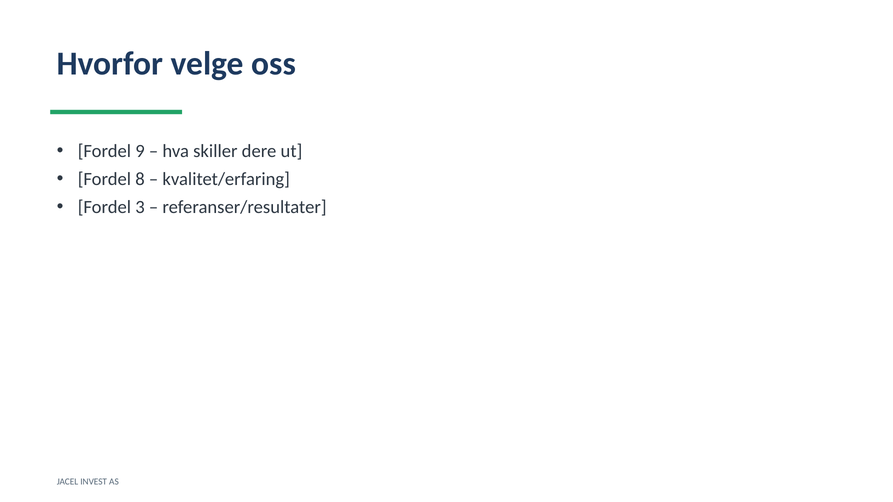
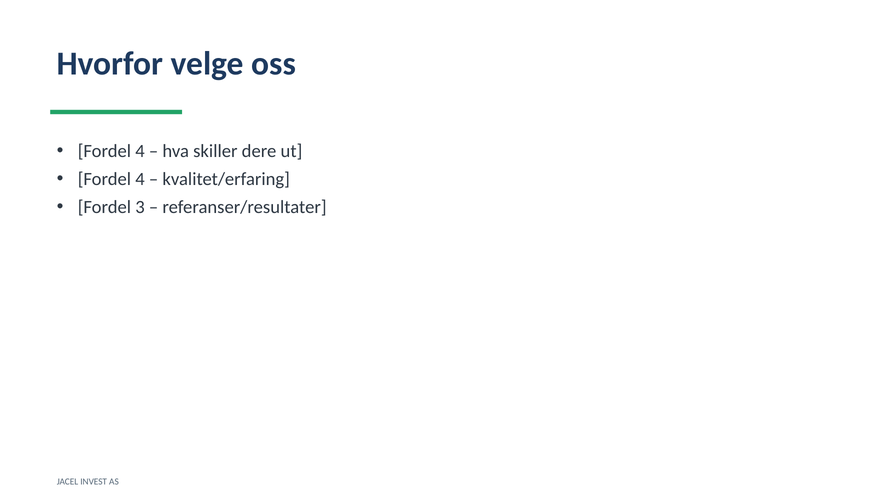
9: 9 -> 4 (140, 151)
8: 8 -> 4 (140, 179)
